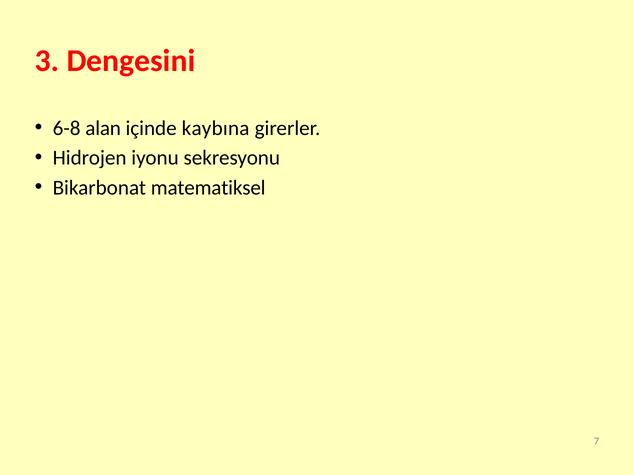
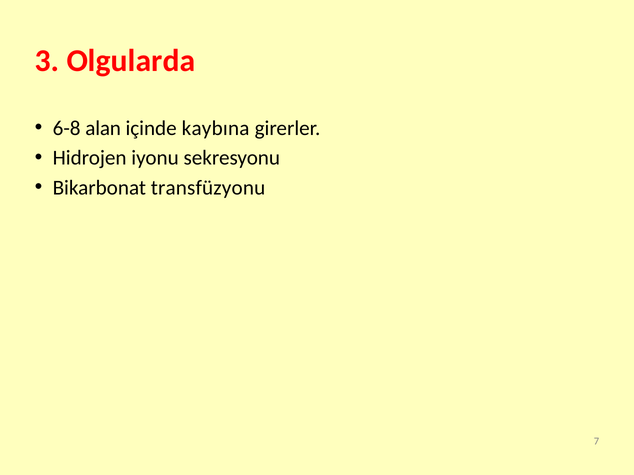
Dengesini: Dengesini -> Olgularda (131, 61)
matematiksel: matematiksel -> transfüzyonu (208, 188)
